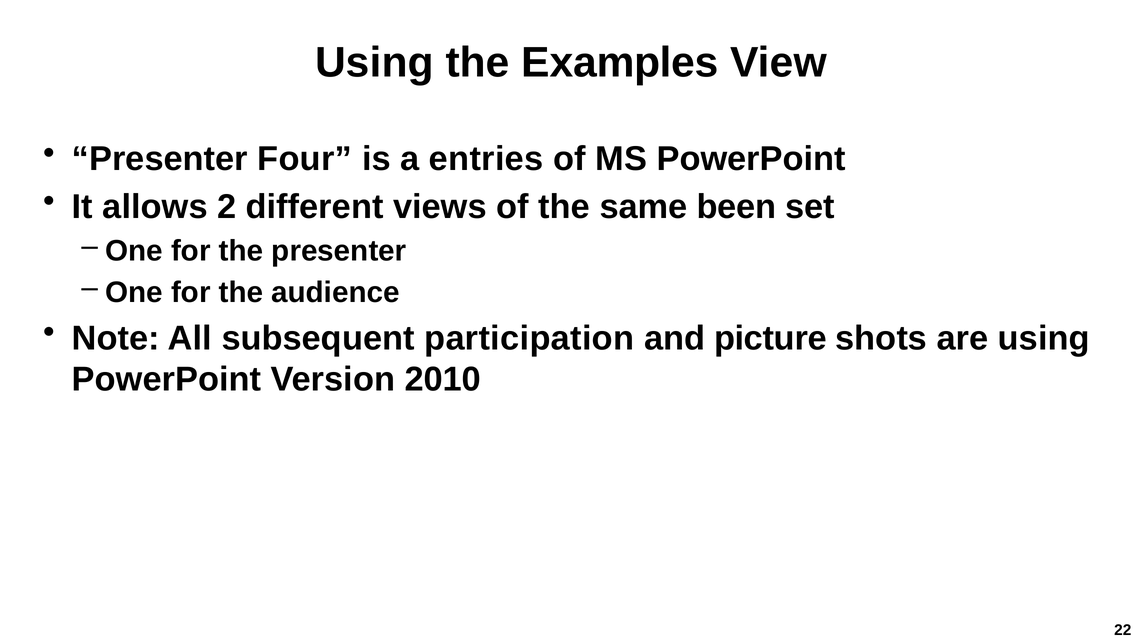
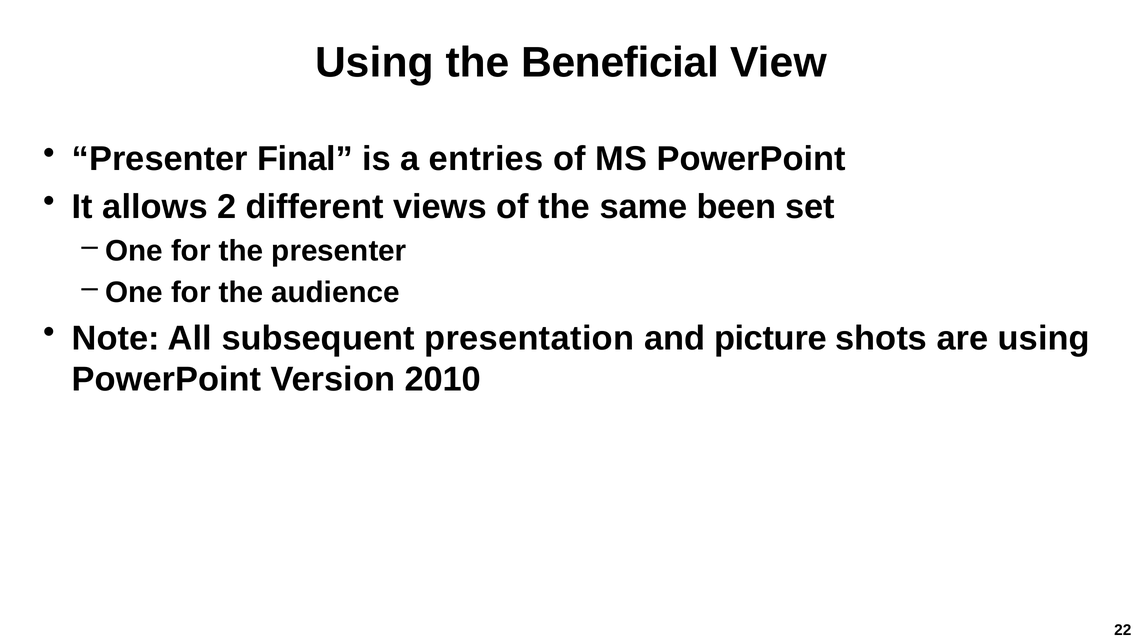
Examples: Examples -> Beneficial (620, 63)
Four: Four -> Final (305, 159)
participation: participation -> presentation (529, 338)
